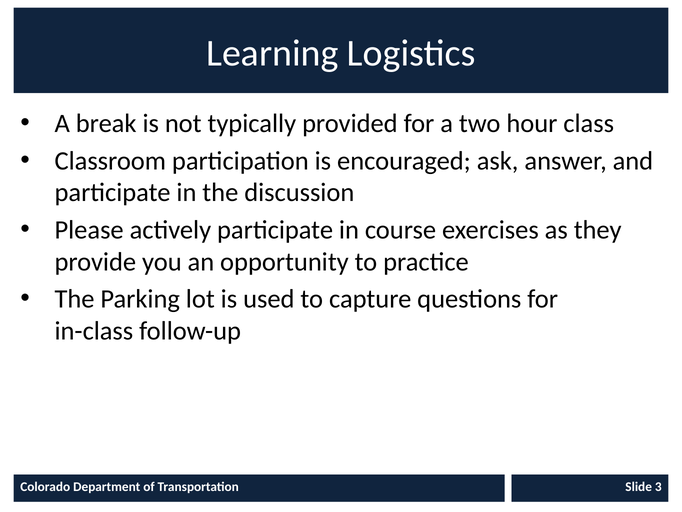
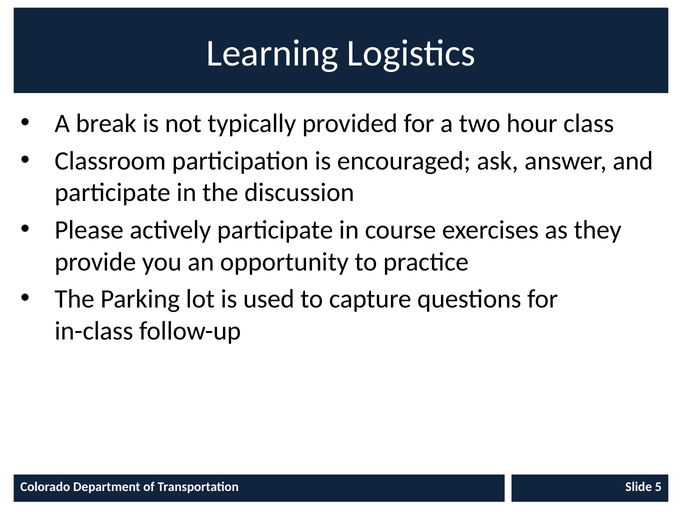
3: 3 -> 5 (658, 486)
